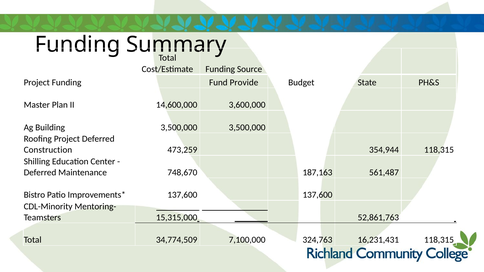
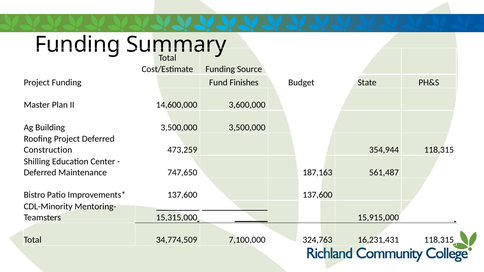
Provide: Provide -> Finishes (244, 82)
748,670: 748,670 -> 747,650 (182, 173)
52,861,763: 52,861,763 -> 15,915,000 (378, 218)
